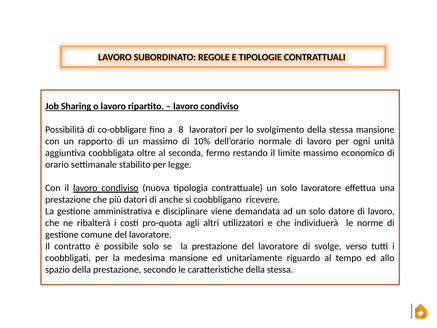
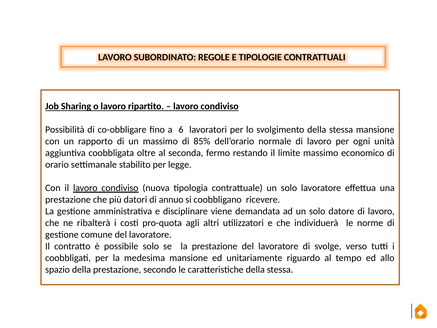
8: 8 -> 6 (181, 130)
10%: 10% -> 85% (202, 141)
anche: anche -> annuo (171, 200)
